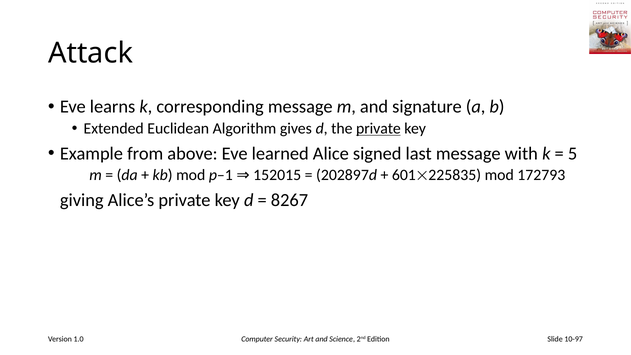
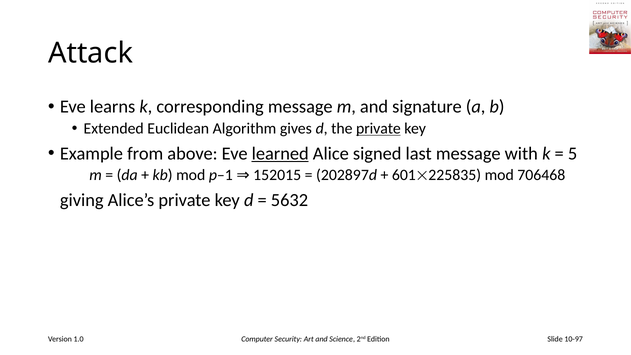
learned underline: none -> present (280, 153)
172793: 172793 -> 706468 (541, 175)
8267: 8267 -> 5632 (289, 200)
